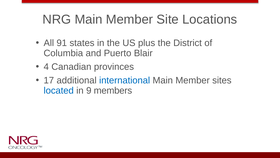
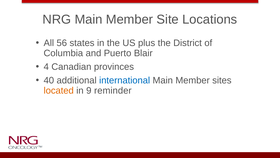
91: 91 -> 56 (62, 43)
17: 17 -> 40 (49, 80)
located colour: blue -> orange (59, 90)
members: members -> reminder (113, 90)
